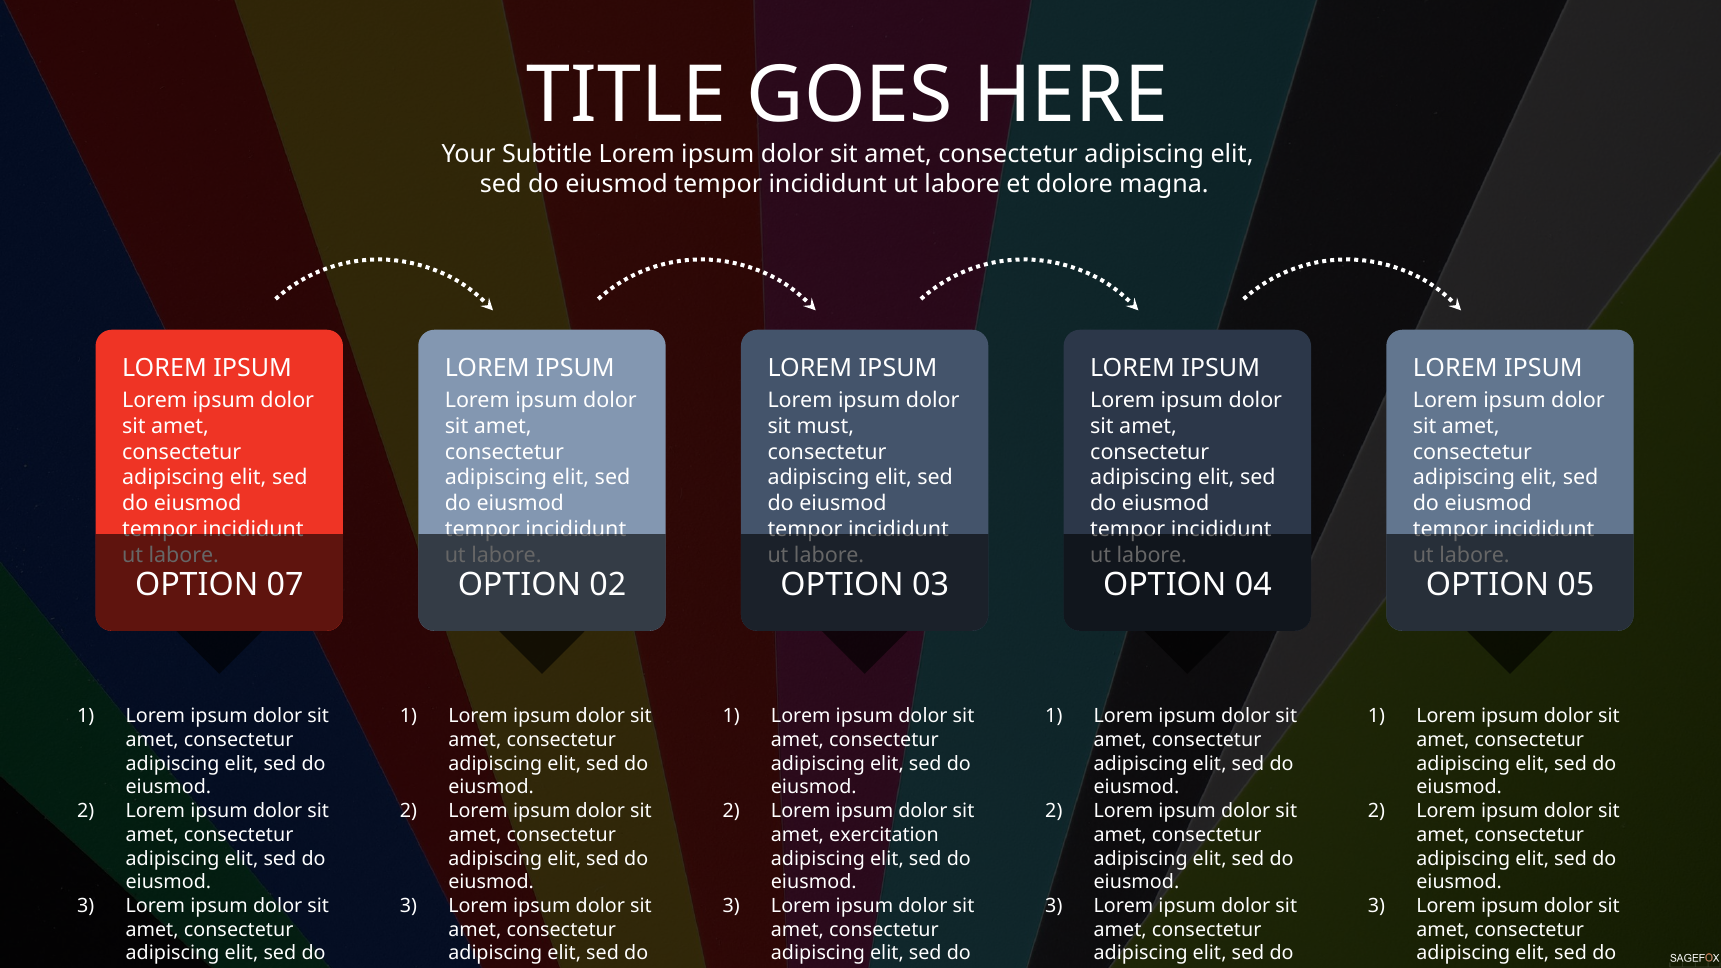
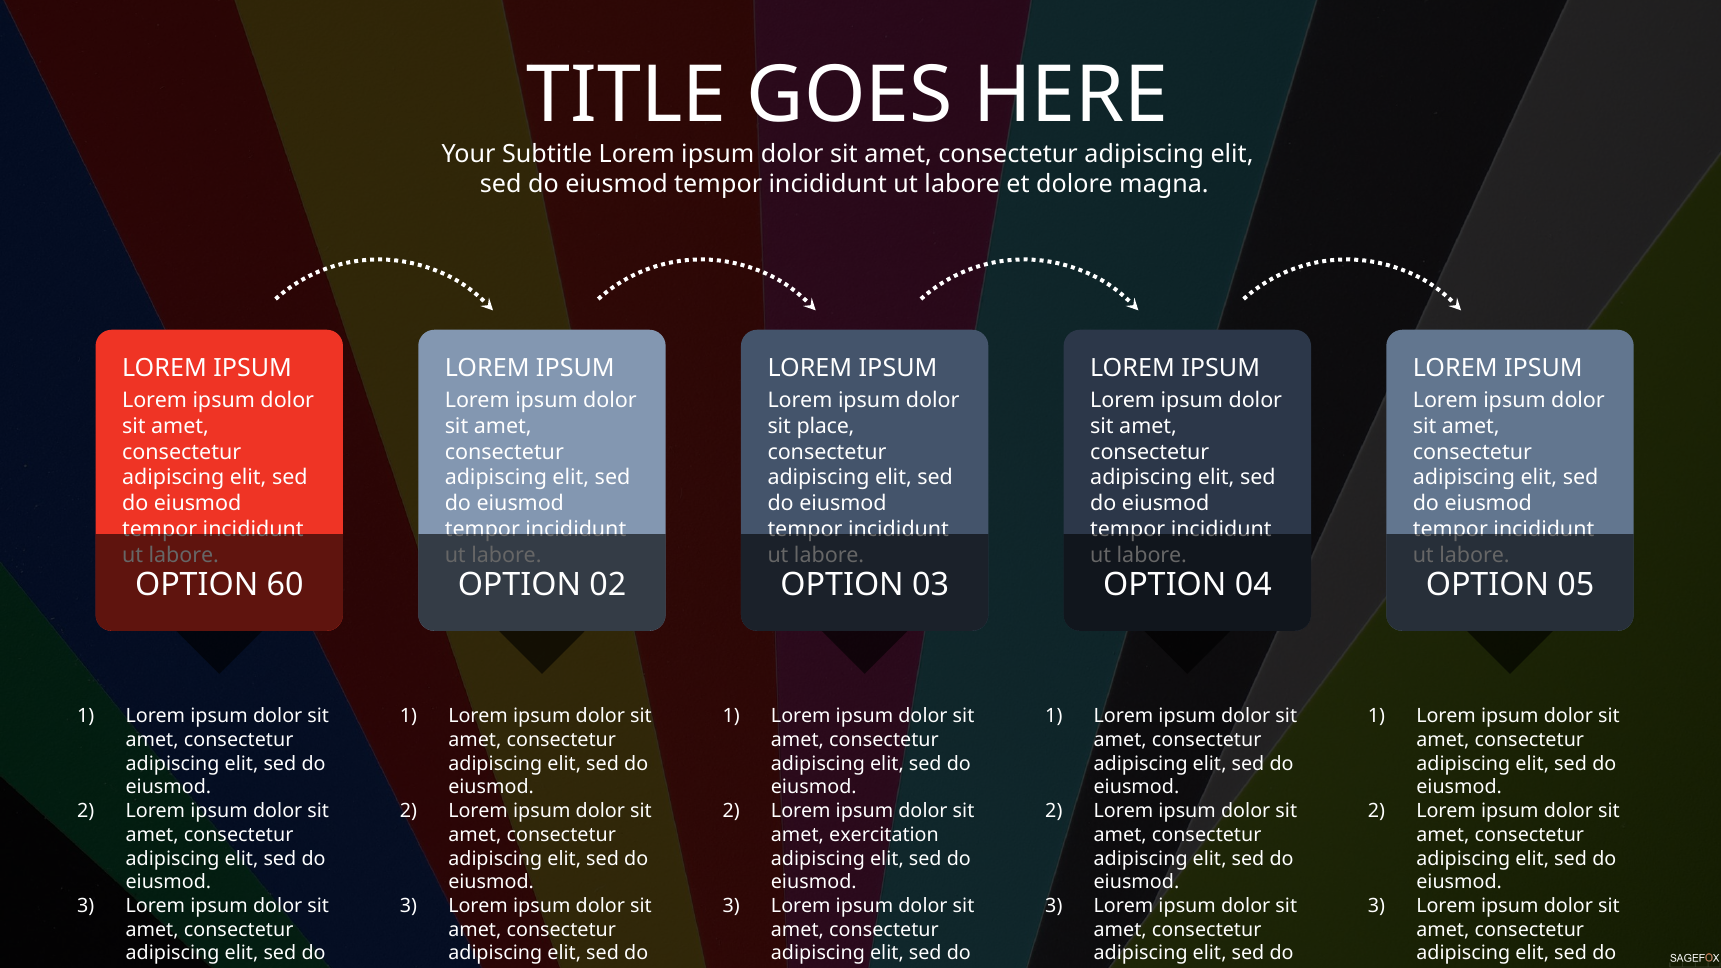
must: must -> place (826, 426)
07: 07 -> 60 (285, 585)
